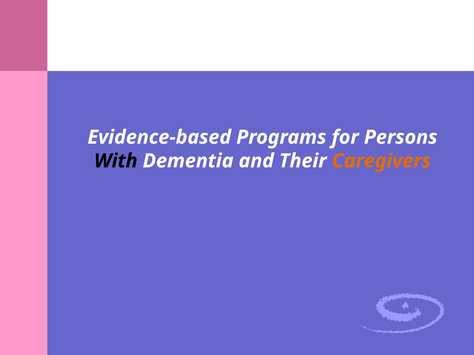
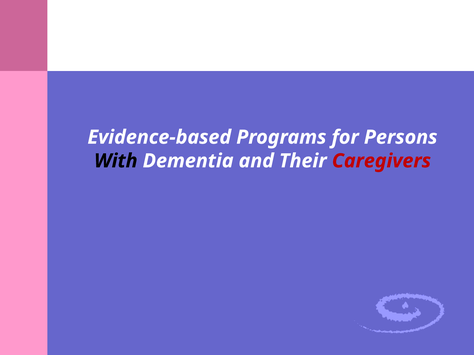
Caregivers colour: orange -> red (381, 161)
